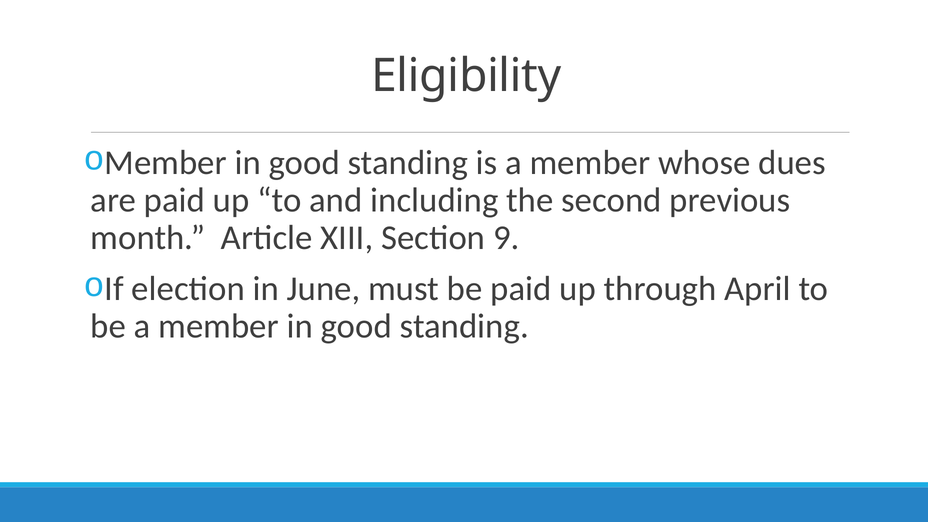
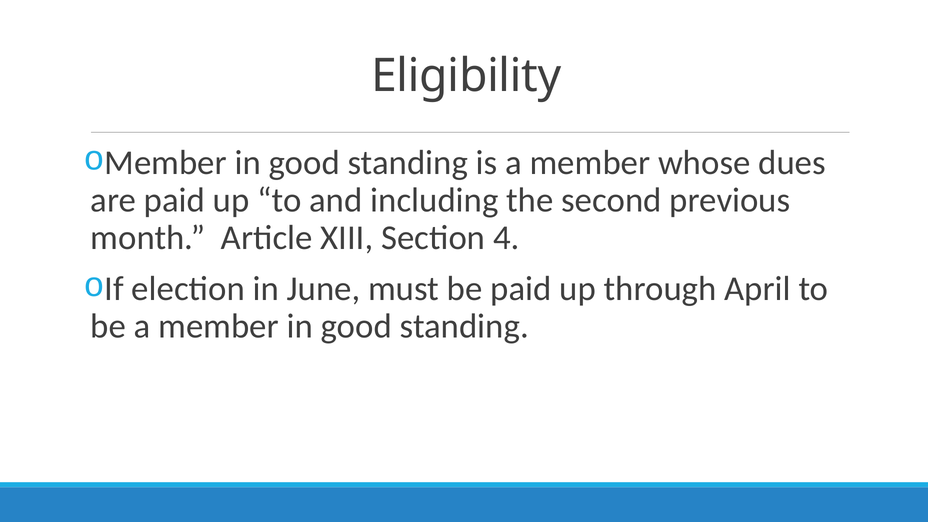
9: 9 -> 4 (506, 238)
